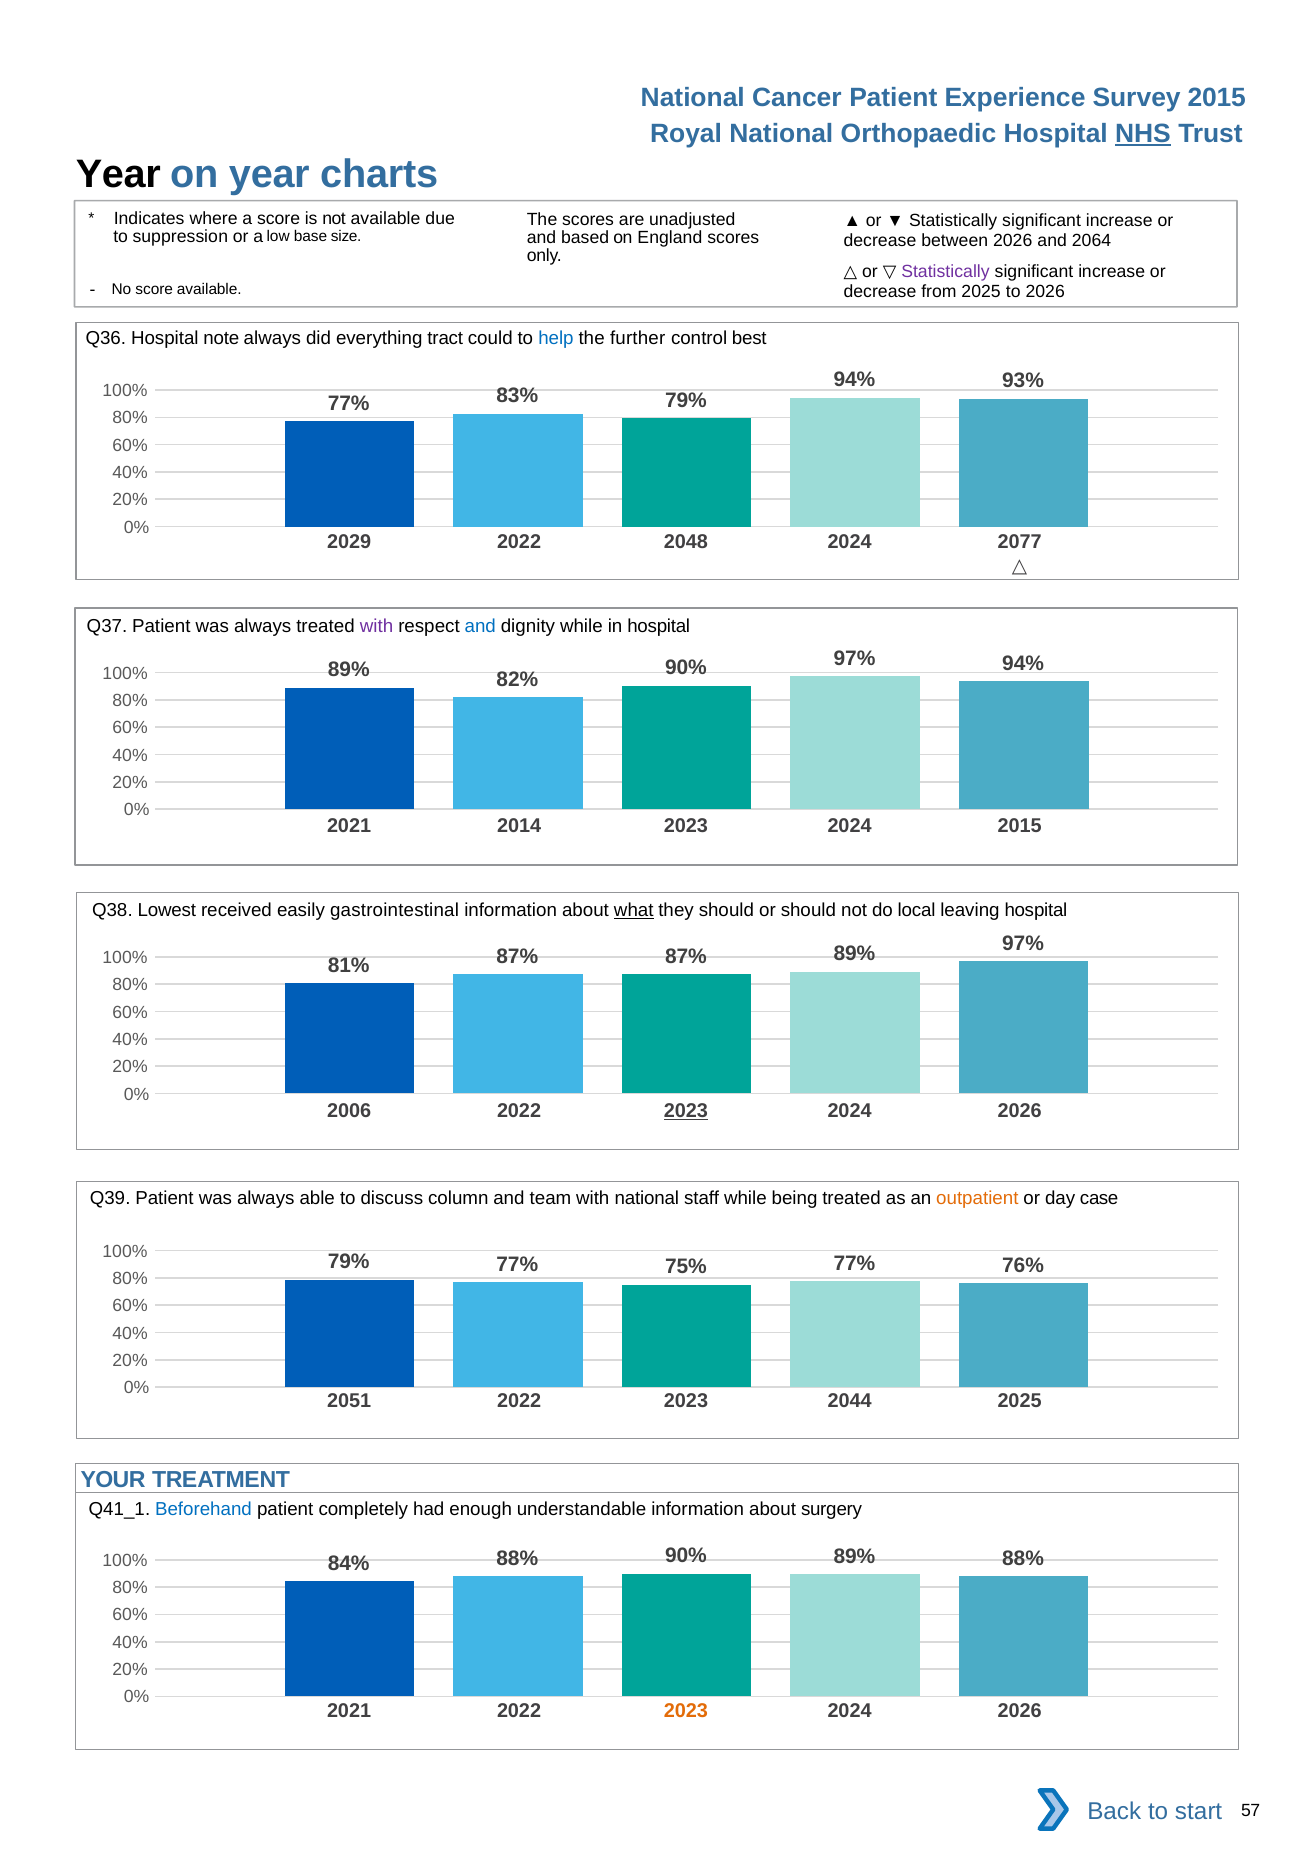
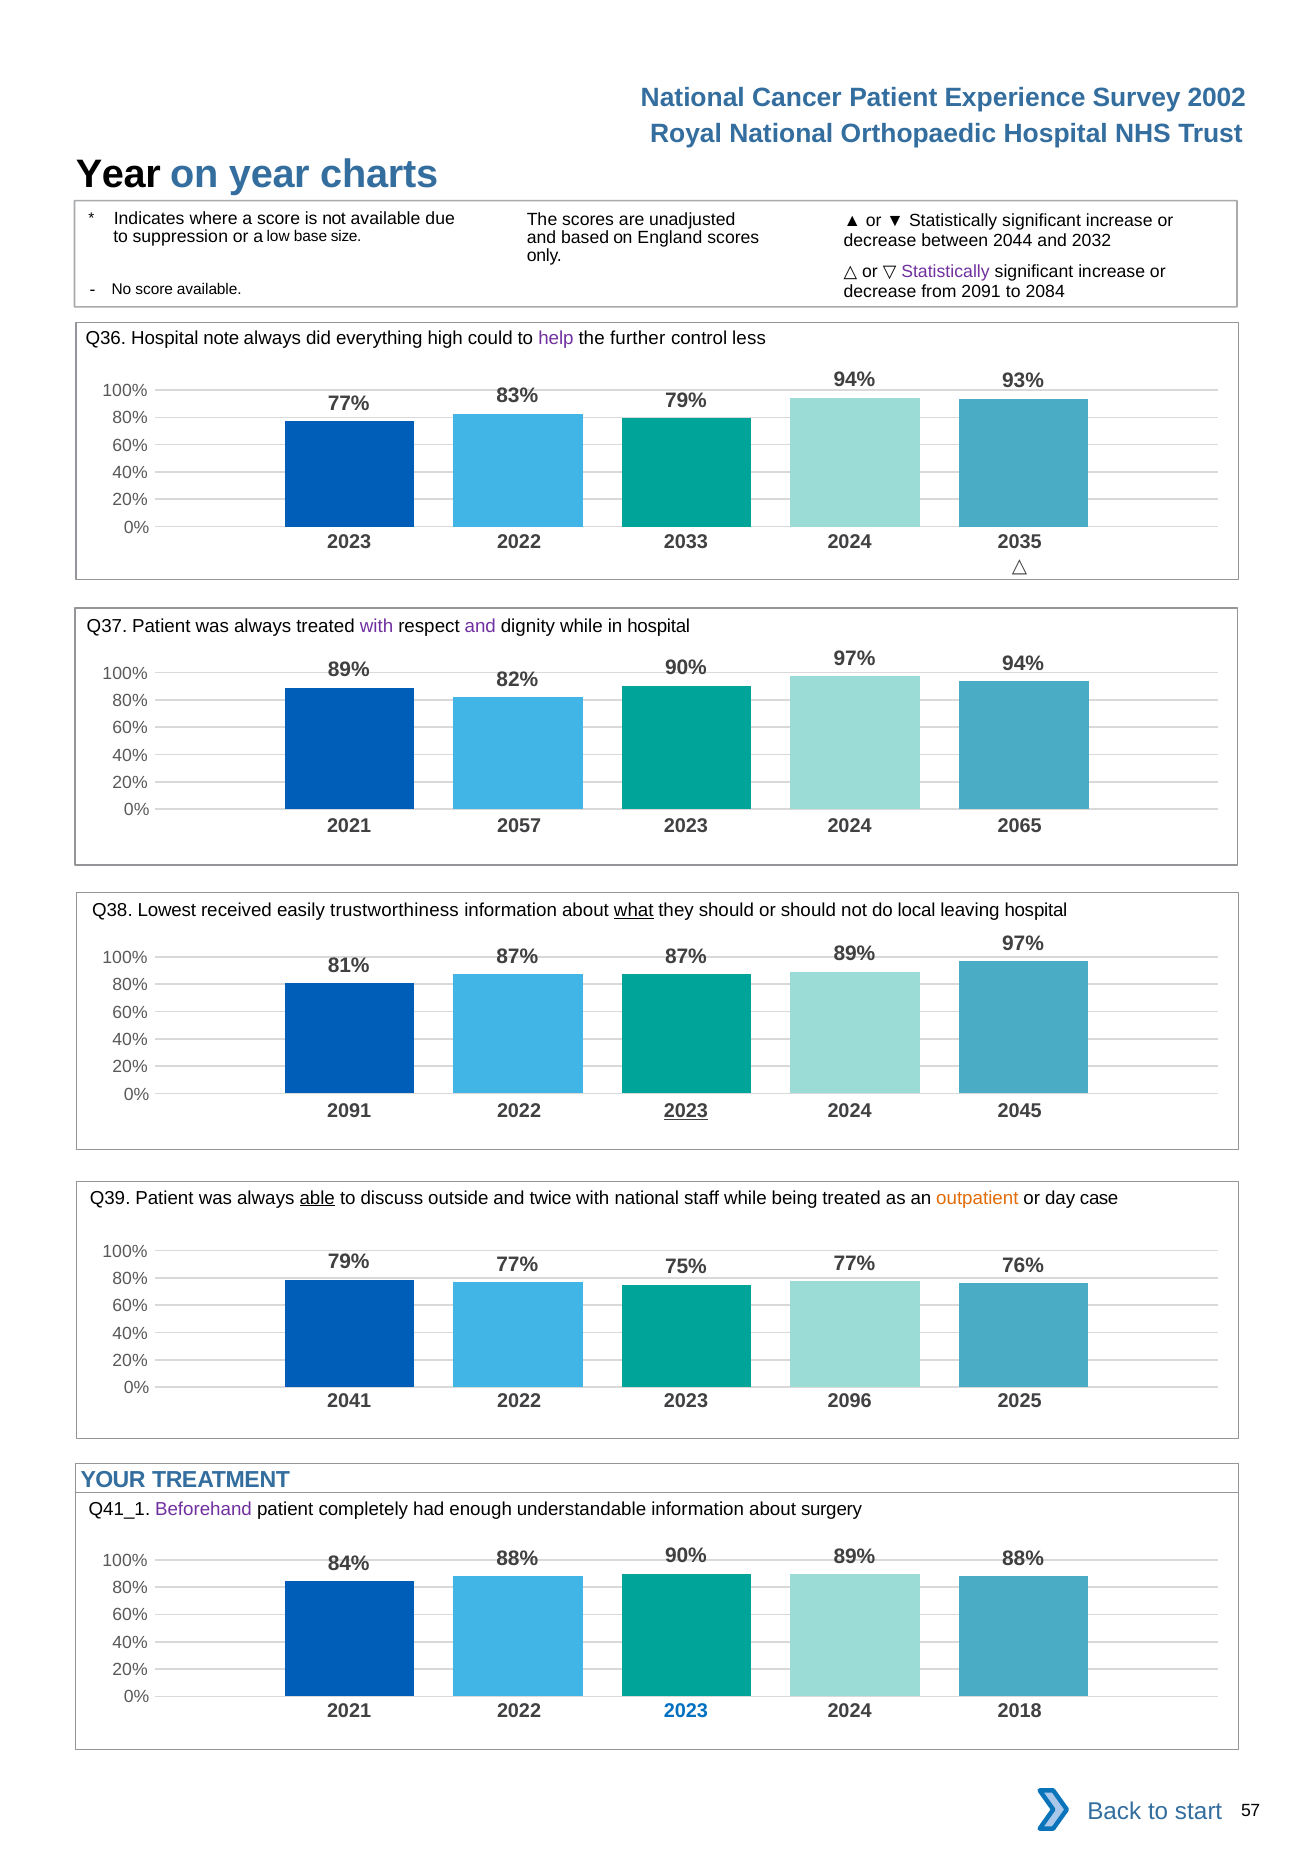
Survey 2015: 2015 -> 2002 (1217, 98)
NHS underline: present -> none (1143, 134)
between 2026: 2026 -> 2044 (1013, 240)
2064: 2064 -> 2032 (1092, 240)
from 2025: 2025 -> 2091 (981, 291)
to 2026: 2026 -> 2084 (1045, 291)
tract: tract -> high (445, 338)
help colour: blue -> purple (556, 338)
best: best -> less (749, 338)
2029: 2029 -> 2023 (349, 542)
2048: 2048 -> 2033 (686, 542)
2077: 2077 -> 2035 (1020, 542)
and colour: blue -> purple (480, 626)
2014: 2014 -> 2057 (519, 826)
2024 2015: 2015 -> 2065 (1020, 826)
gastrointestinal: gastrointestinal -> trustworthiness (395, 910)
2006: 2006 -> 2091 (349, 1110)
2026: 2026 -> 2045 (1020, 1110)
able underline: none -> present (317, 1198)
column: column -> outside (458, 1198)
team: team -> twice (551, 1198)
2051: 2051 -> 2041 (349, 1401)
2044: 2044 -> 2096 (850, 1401)
Beforehand colour: blue -> purple (203, 1509)
2023 colour: orange -> blue (686, 1711)
2026: 2026 -> 2018 (1020, 1711)
